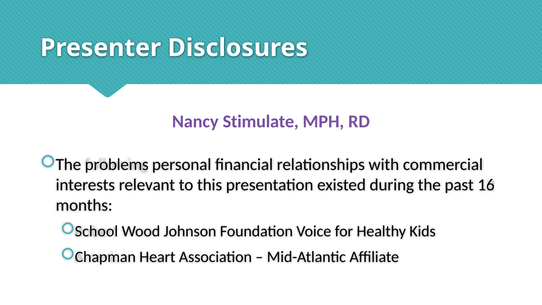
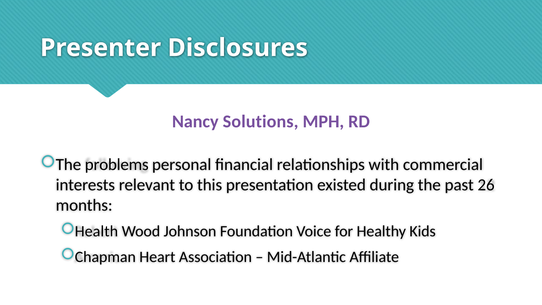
Stimulate: Stimulate -> Solutions (261, 122)
16: 16 -> 26 (486, 185)
School: School -> Health (96, 231)
